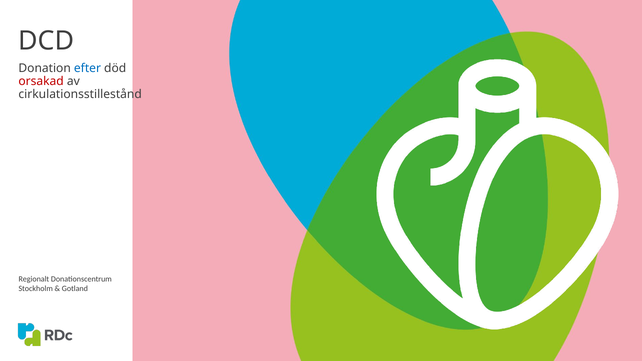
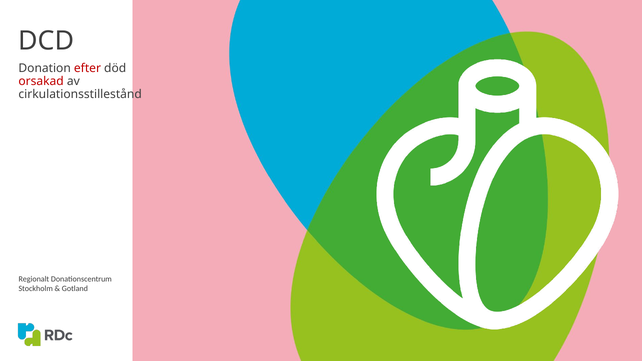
efter colour: blue -> red (87, 69)
